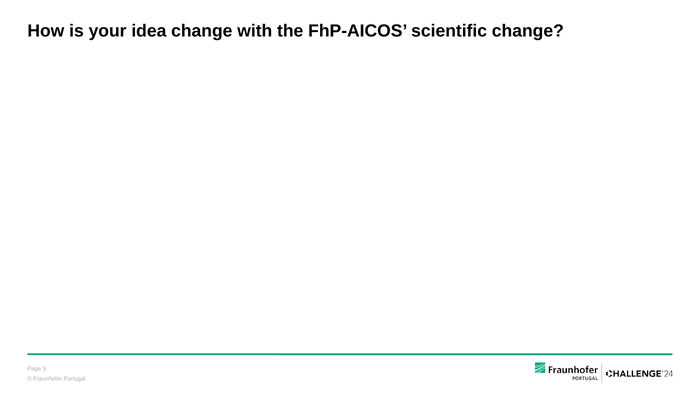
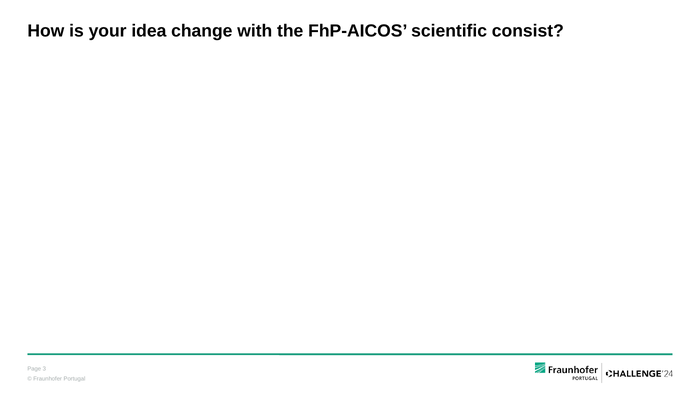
scientific change: change -> consist (528, 31)
